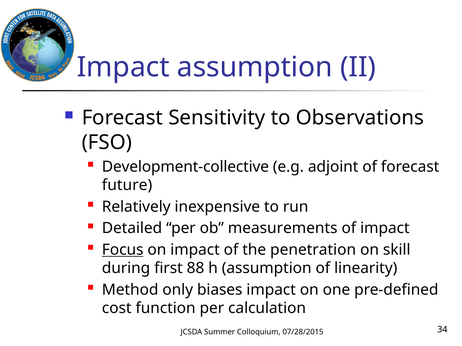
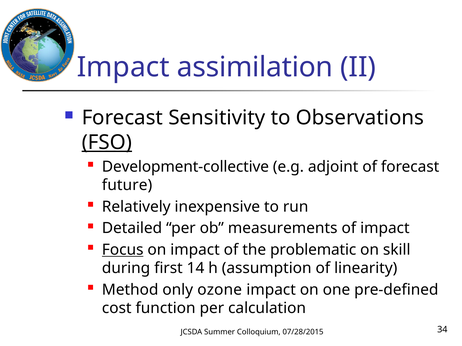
Impact assumption: assumption -> assimilation (255, 67)
FSO underline: none -> present (107, 143)
penetration: penetration -> problematic (313, 250)
88: 88 -> 14 (196, 269)
biases: biases -> ozone (220, 290)
